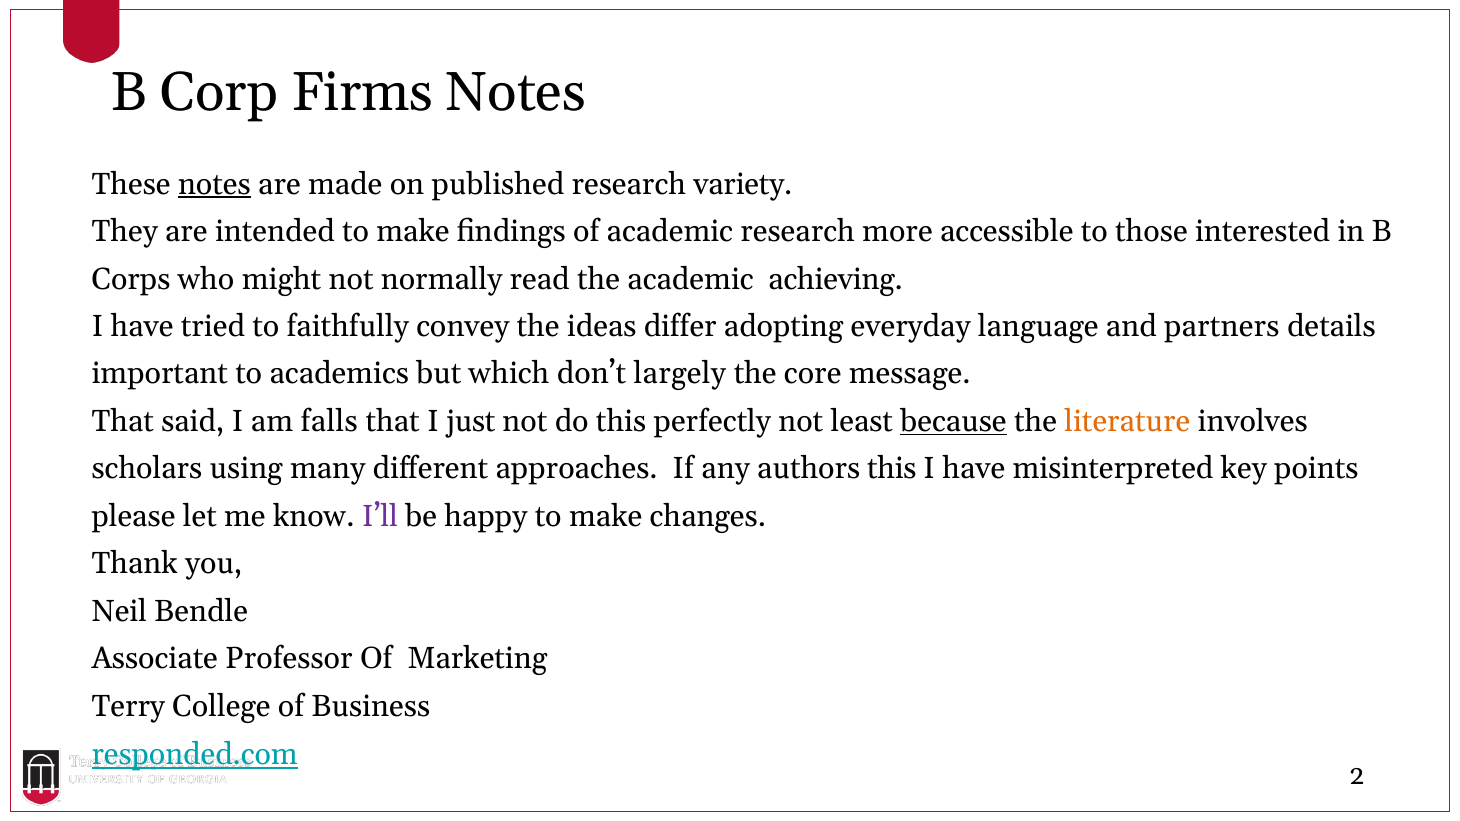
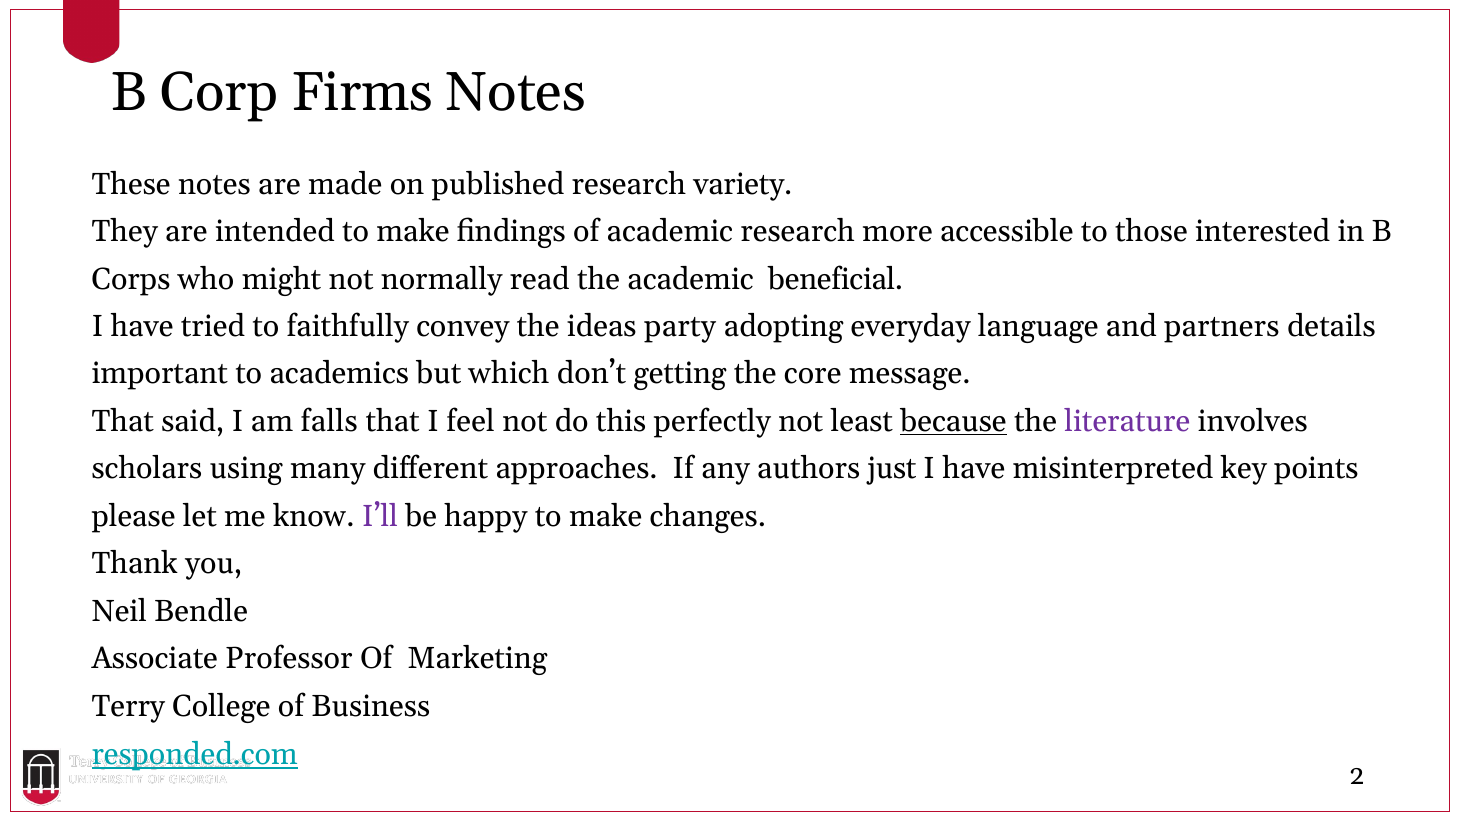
notes underline: present -> none (214, 184)
achieving: achieving -> beneficial (836, 279)
differ: differ -> party (680, 327)
largely: largely -> getting (680, 374)
just: just -> feel (471, 422)
literature colour: orange -> purple (1127, 422)
authors this: this -> just (892, 469)
